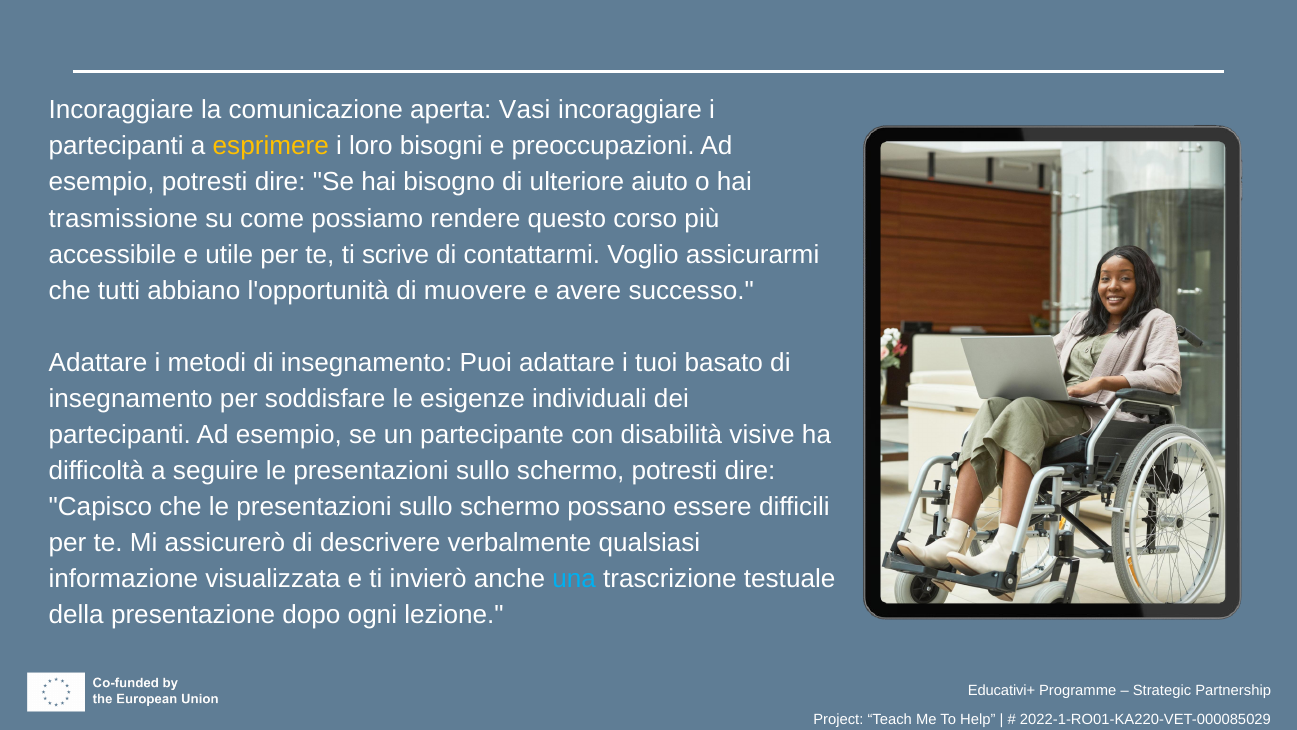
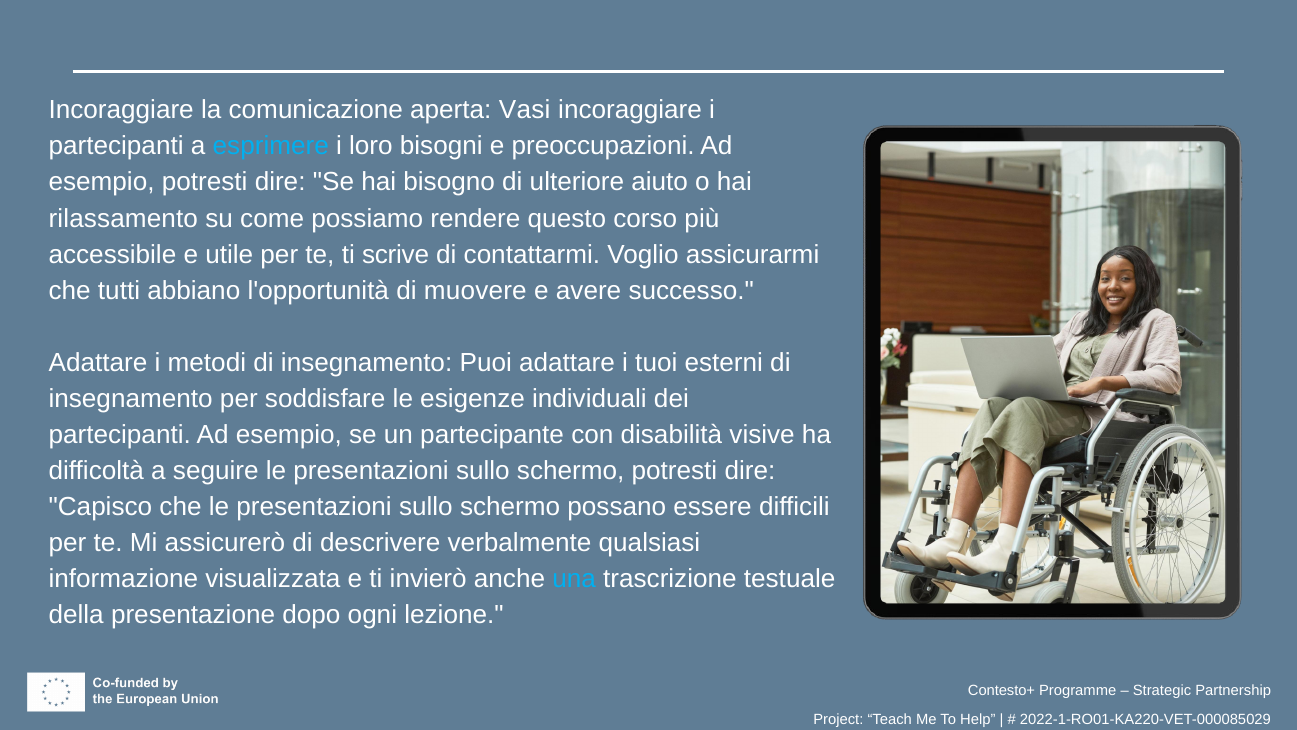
esprimere colour: yellow -> light blue (271, 146)
trasmissione: trasmissione -> rilassamento (123, 218)
basato: basato -> esterni (724, 362)
Educativi+: Educativi+ -> Contesto+ (1001, 690)
